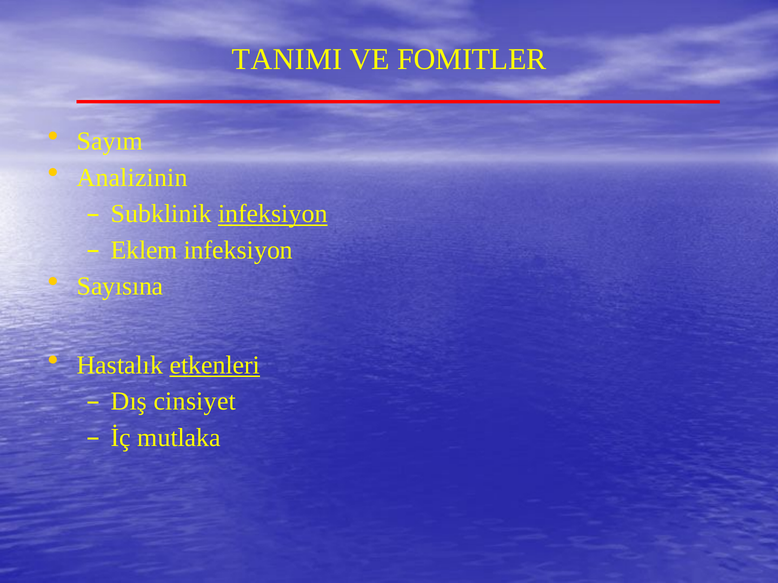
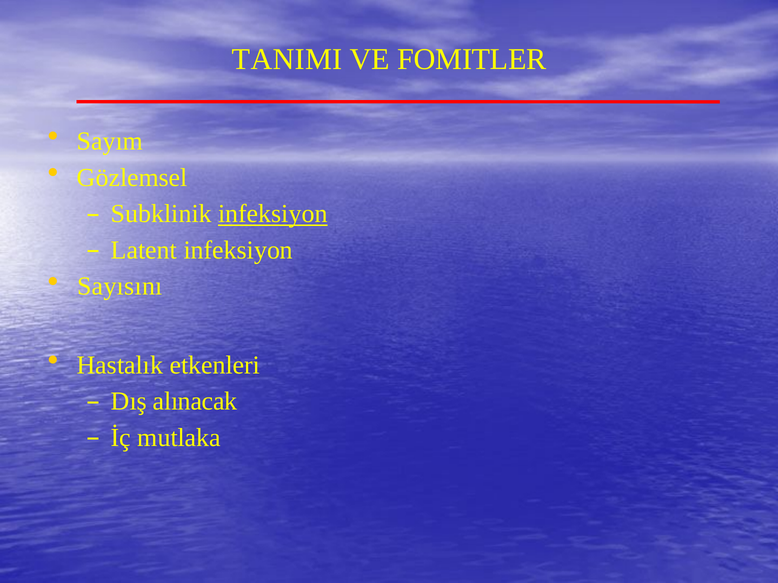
Analizinin: Analizinin -> Gözlemsel (132, 178)
Eklem: Eklem -> Latent (144, 250)
Sayısına: Sayısına -> Sayısını (120, 287)
etkenleri underline: present -> none (215, 365)
cinsiyet: cinsiyet -> alınacak (195, 402)
